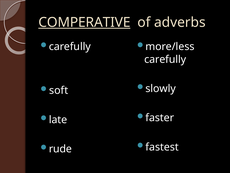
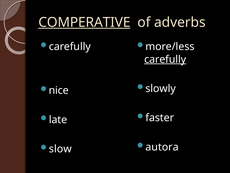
carefully underline: none -> present (165, 59)
soft: soft -> nice (59, 90)
fastest: fastest -> autora (162, 147)
rude: rude -> slow (60, 149)
